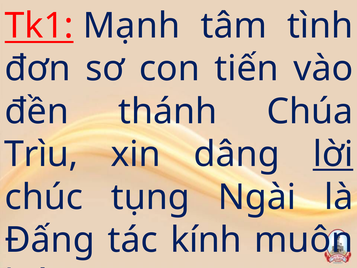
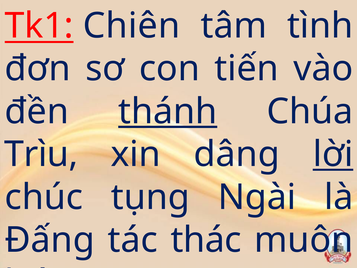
Mạnh: Mạnh -> Chiên (131, 26)
thánh underline: none -> present (168, 111)
kính: kính -> thác (206, 240)
